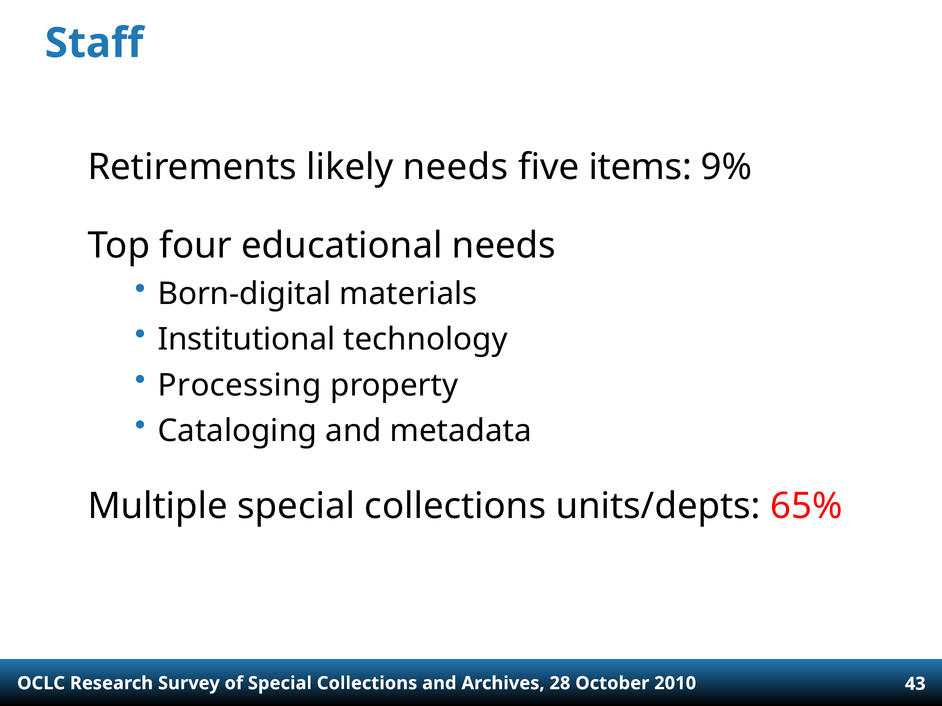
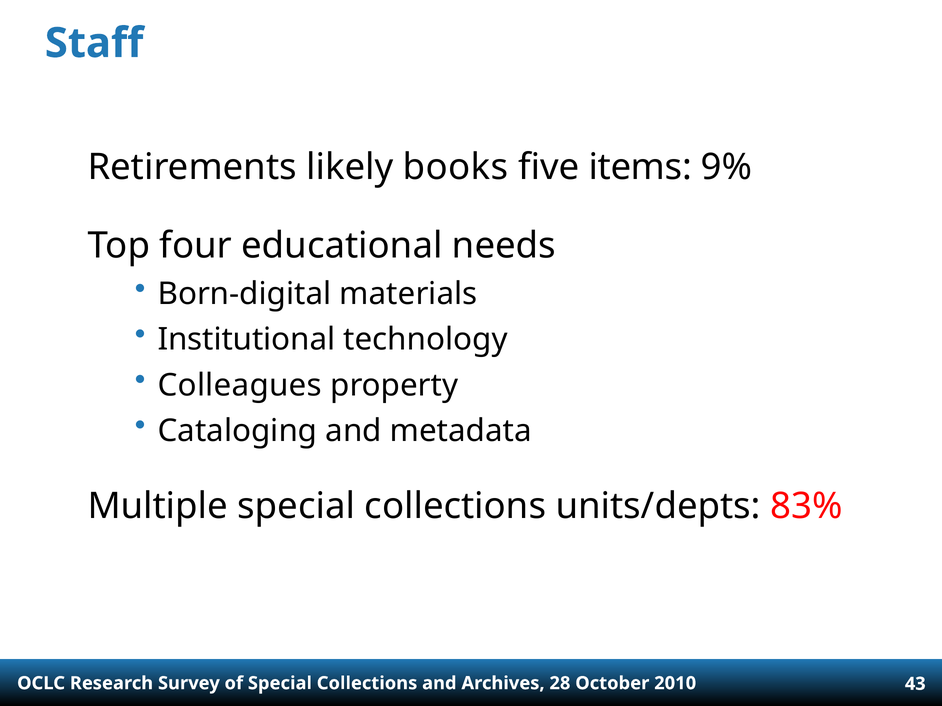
likely needs: needs -> books (456, 167)
Processing: Processing -> Colleagues (240, 385)
65%: 65% -> 83% (807, 507)
